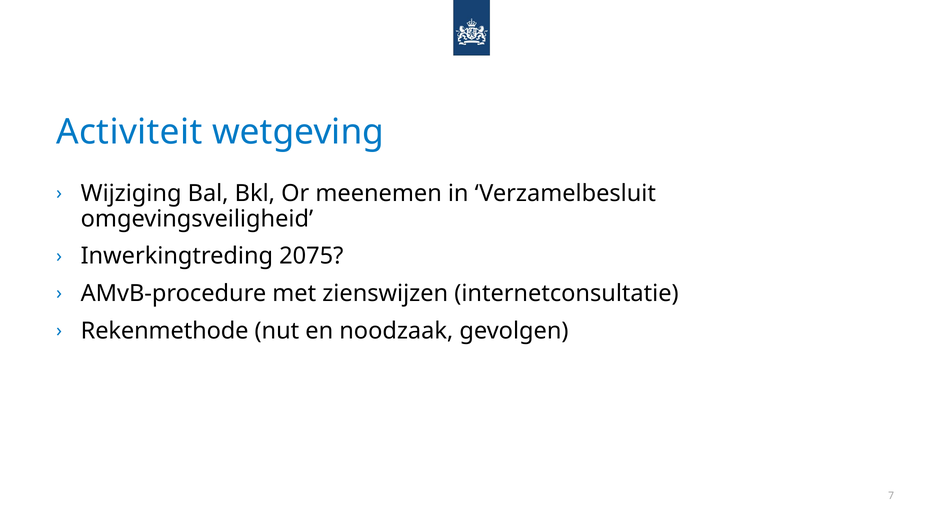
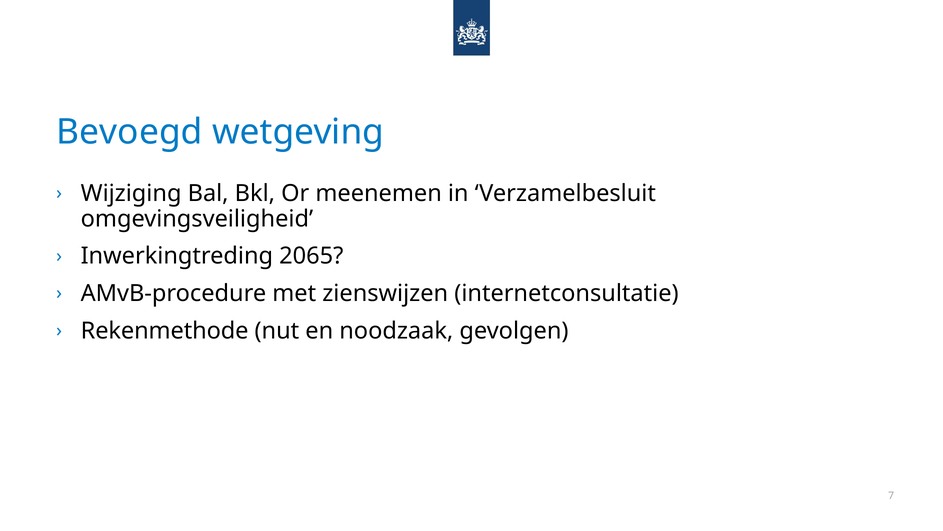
Activiteit: Activiteit -> Bevoegd (129, 132)
2075: 2075 -> 2065 (311, 256)
